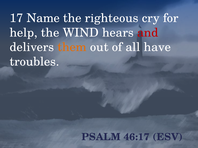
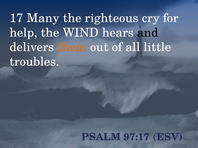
Name: Name -> Many (43, 18)
and colour: red -> black (148, 33)
have: have -> little (157, 47)
46:17: 46:17 -> 97:17 (137, 137)
